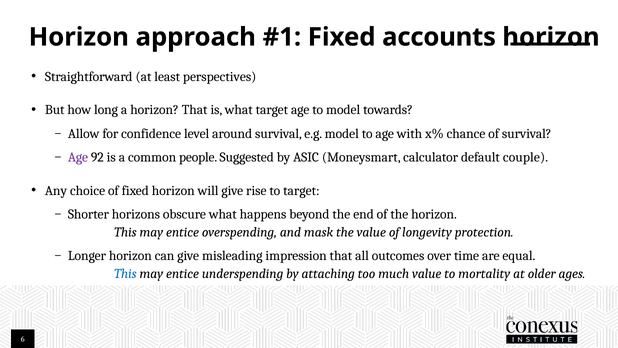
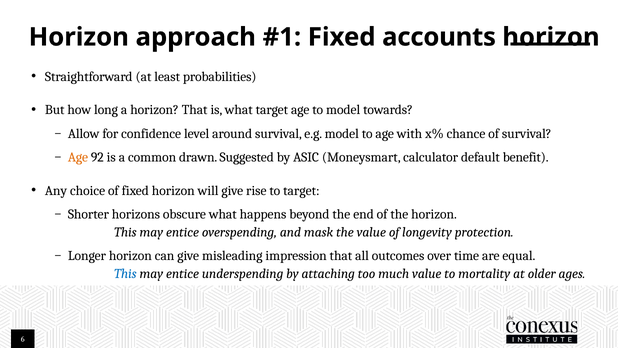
perspectives: perspectives -> probabilities (220, 77)
Age colour: purple -> orange (78, 157)
people: people -> drawn (198, 157)
couple: couple -> benefit (526, 157)
